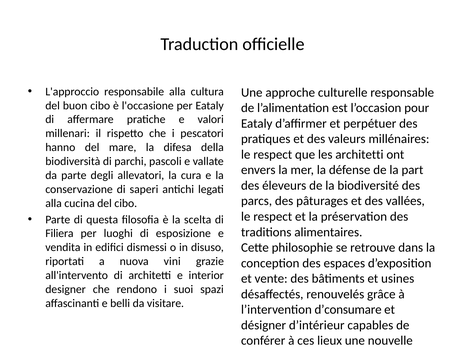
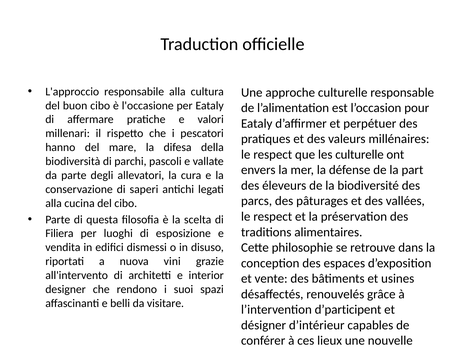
les architetti: architetti -> culturelle (359, 154)
d’consumare: d’consumare -> d’participent (348, 309)
